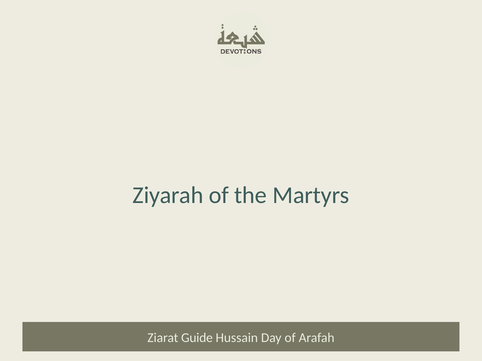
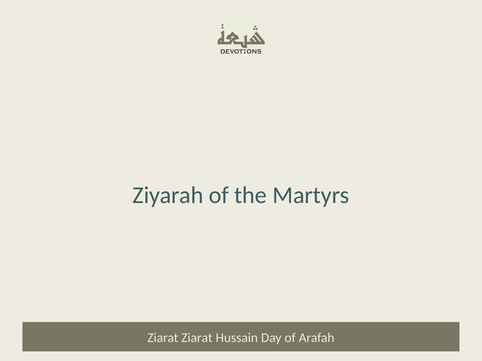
Ziarat Guide: Guide -> Ziarat (197, 338)
